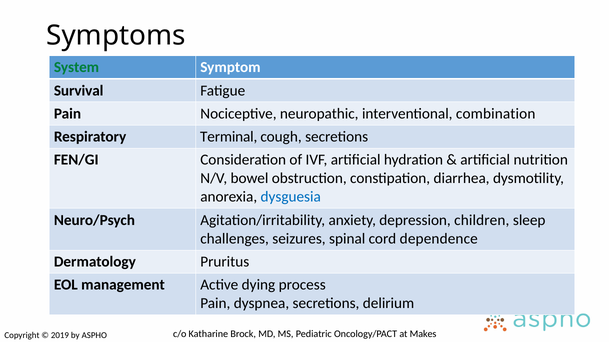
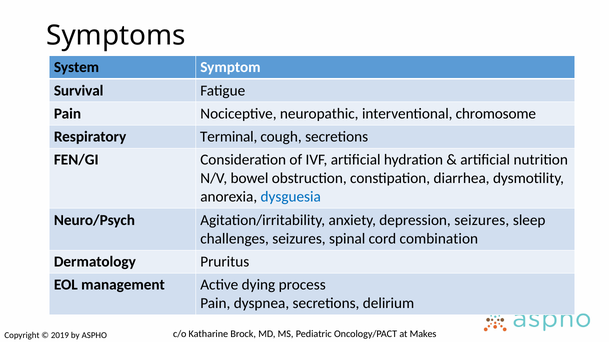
System colour: green -> black (76, 67)
combination: combination -> chromosome (496, 114)
depression children: children -> seizures (482, 220)
dependence: dependence -> combination (439, 239)
